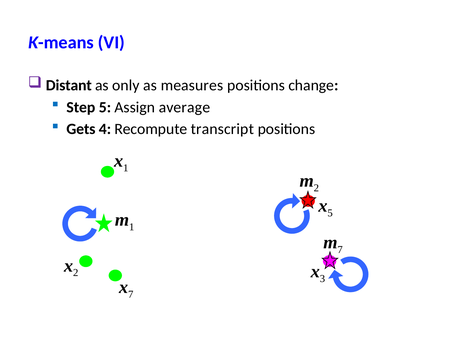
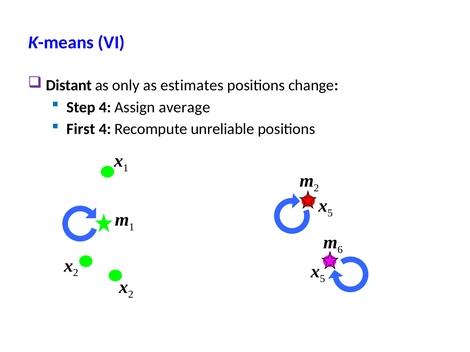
measures: measures -> estimates (192, 85)
Step 5: 5 -> 4 (105, 107)
Gets: Gets -> First (81, 129)
transcript: transcript -> unreliable (223, 129)
7: 7 -> 6 (340, 250)
3: 3 -> 5 (322, 279)
7: 7 -> 2 (131, 295)
